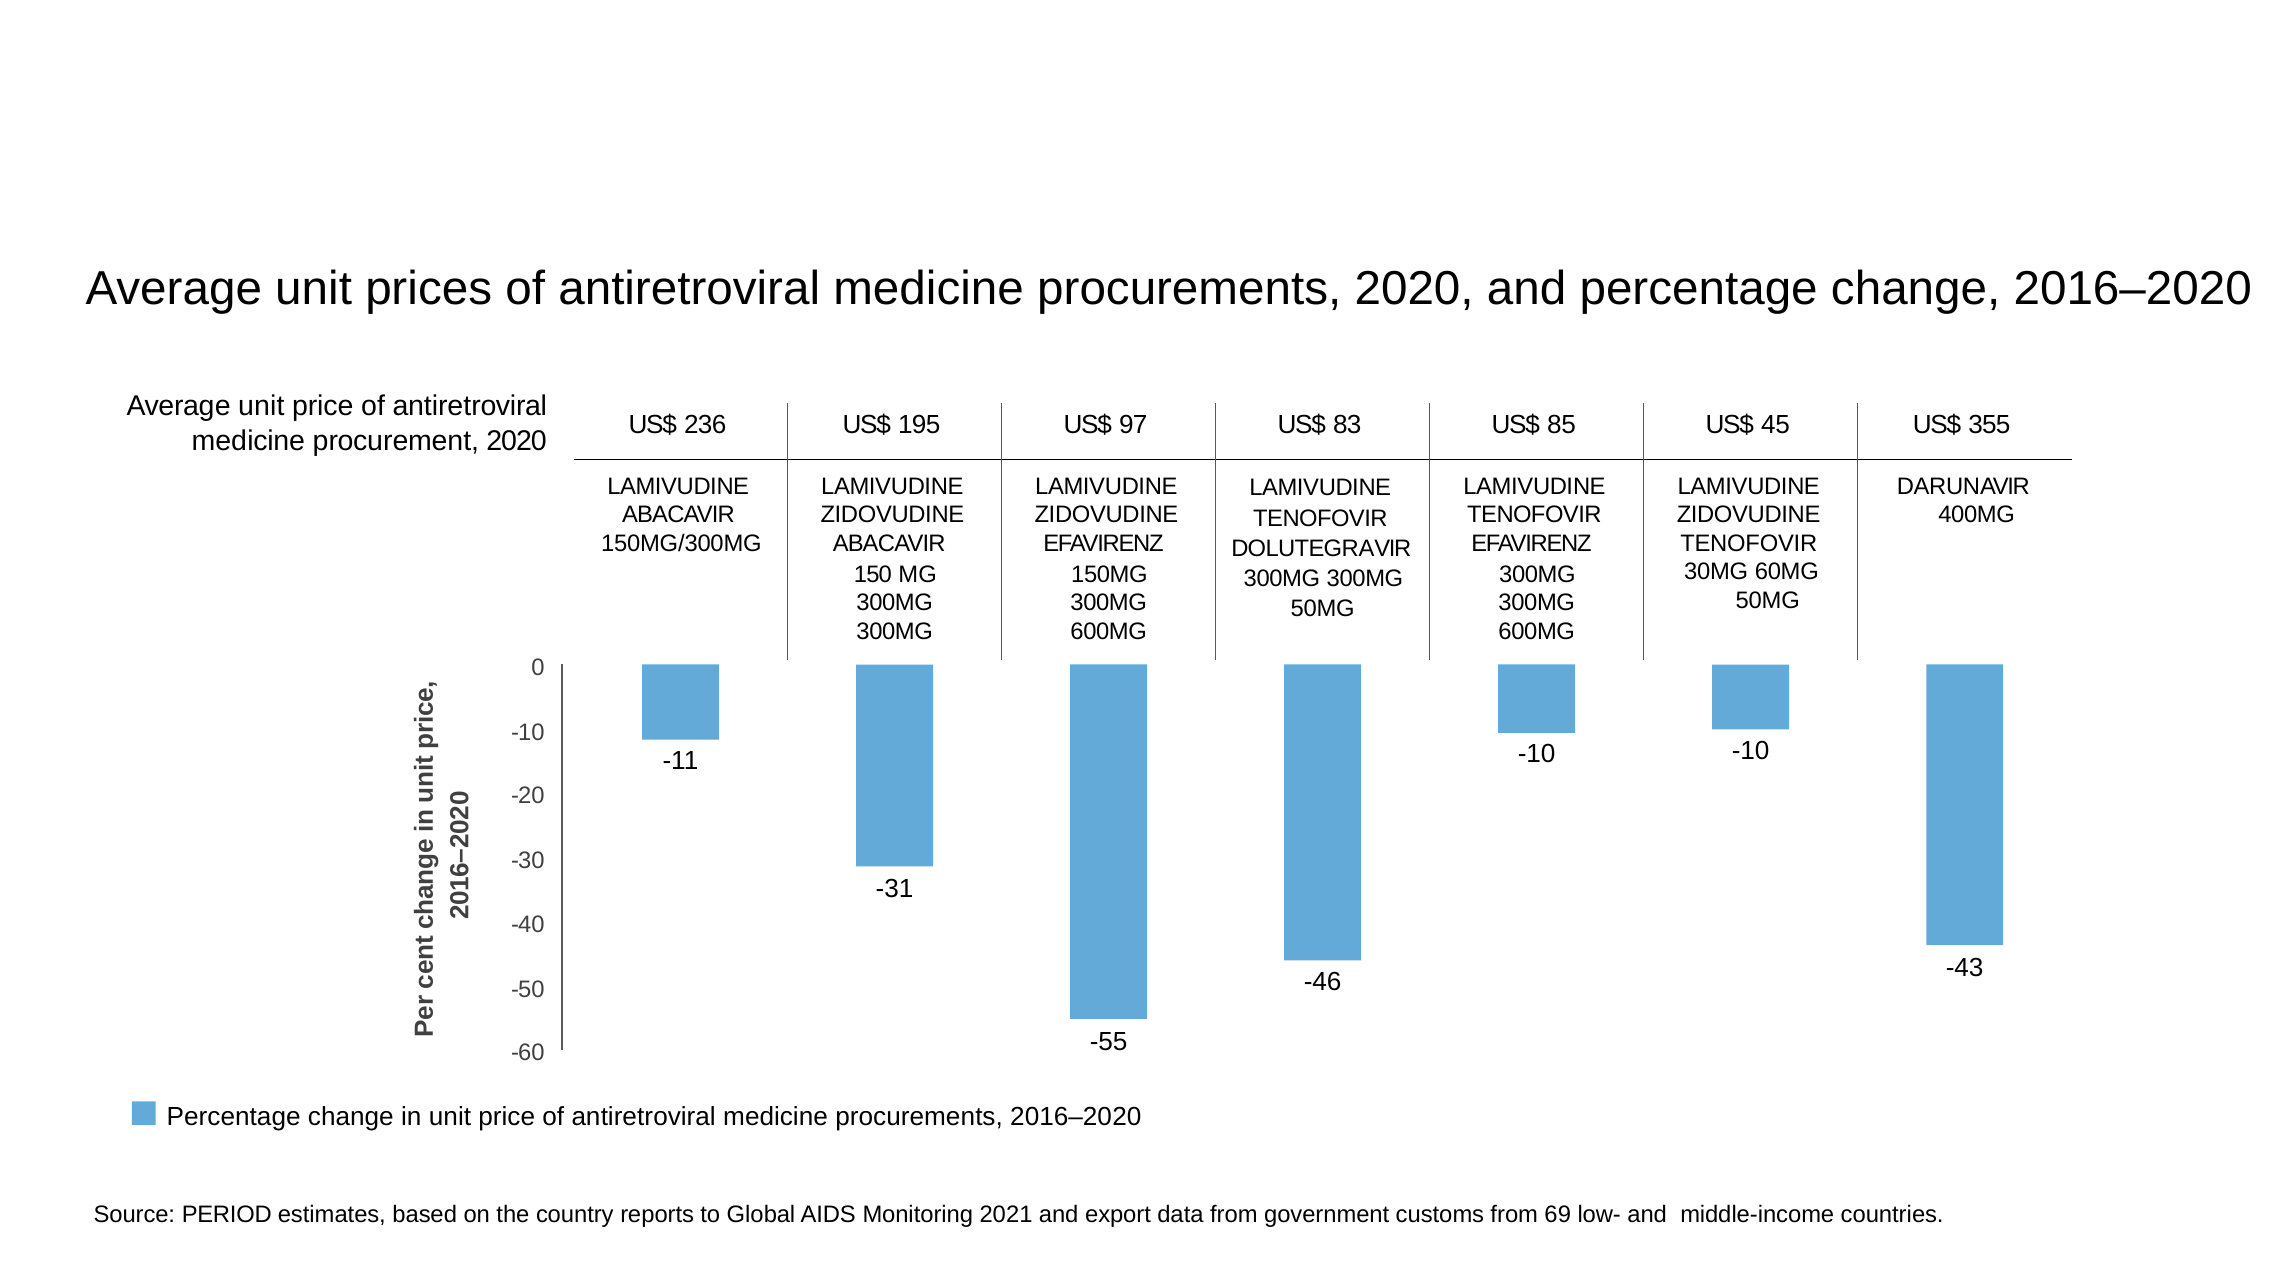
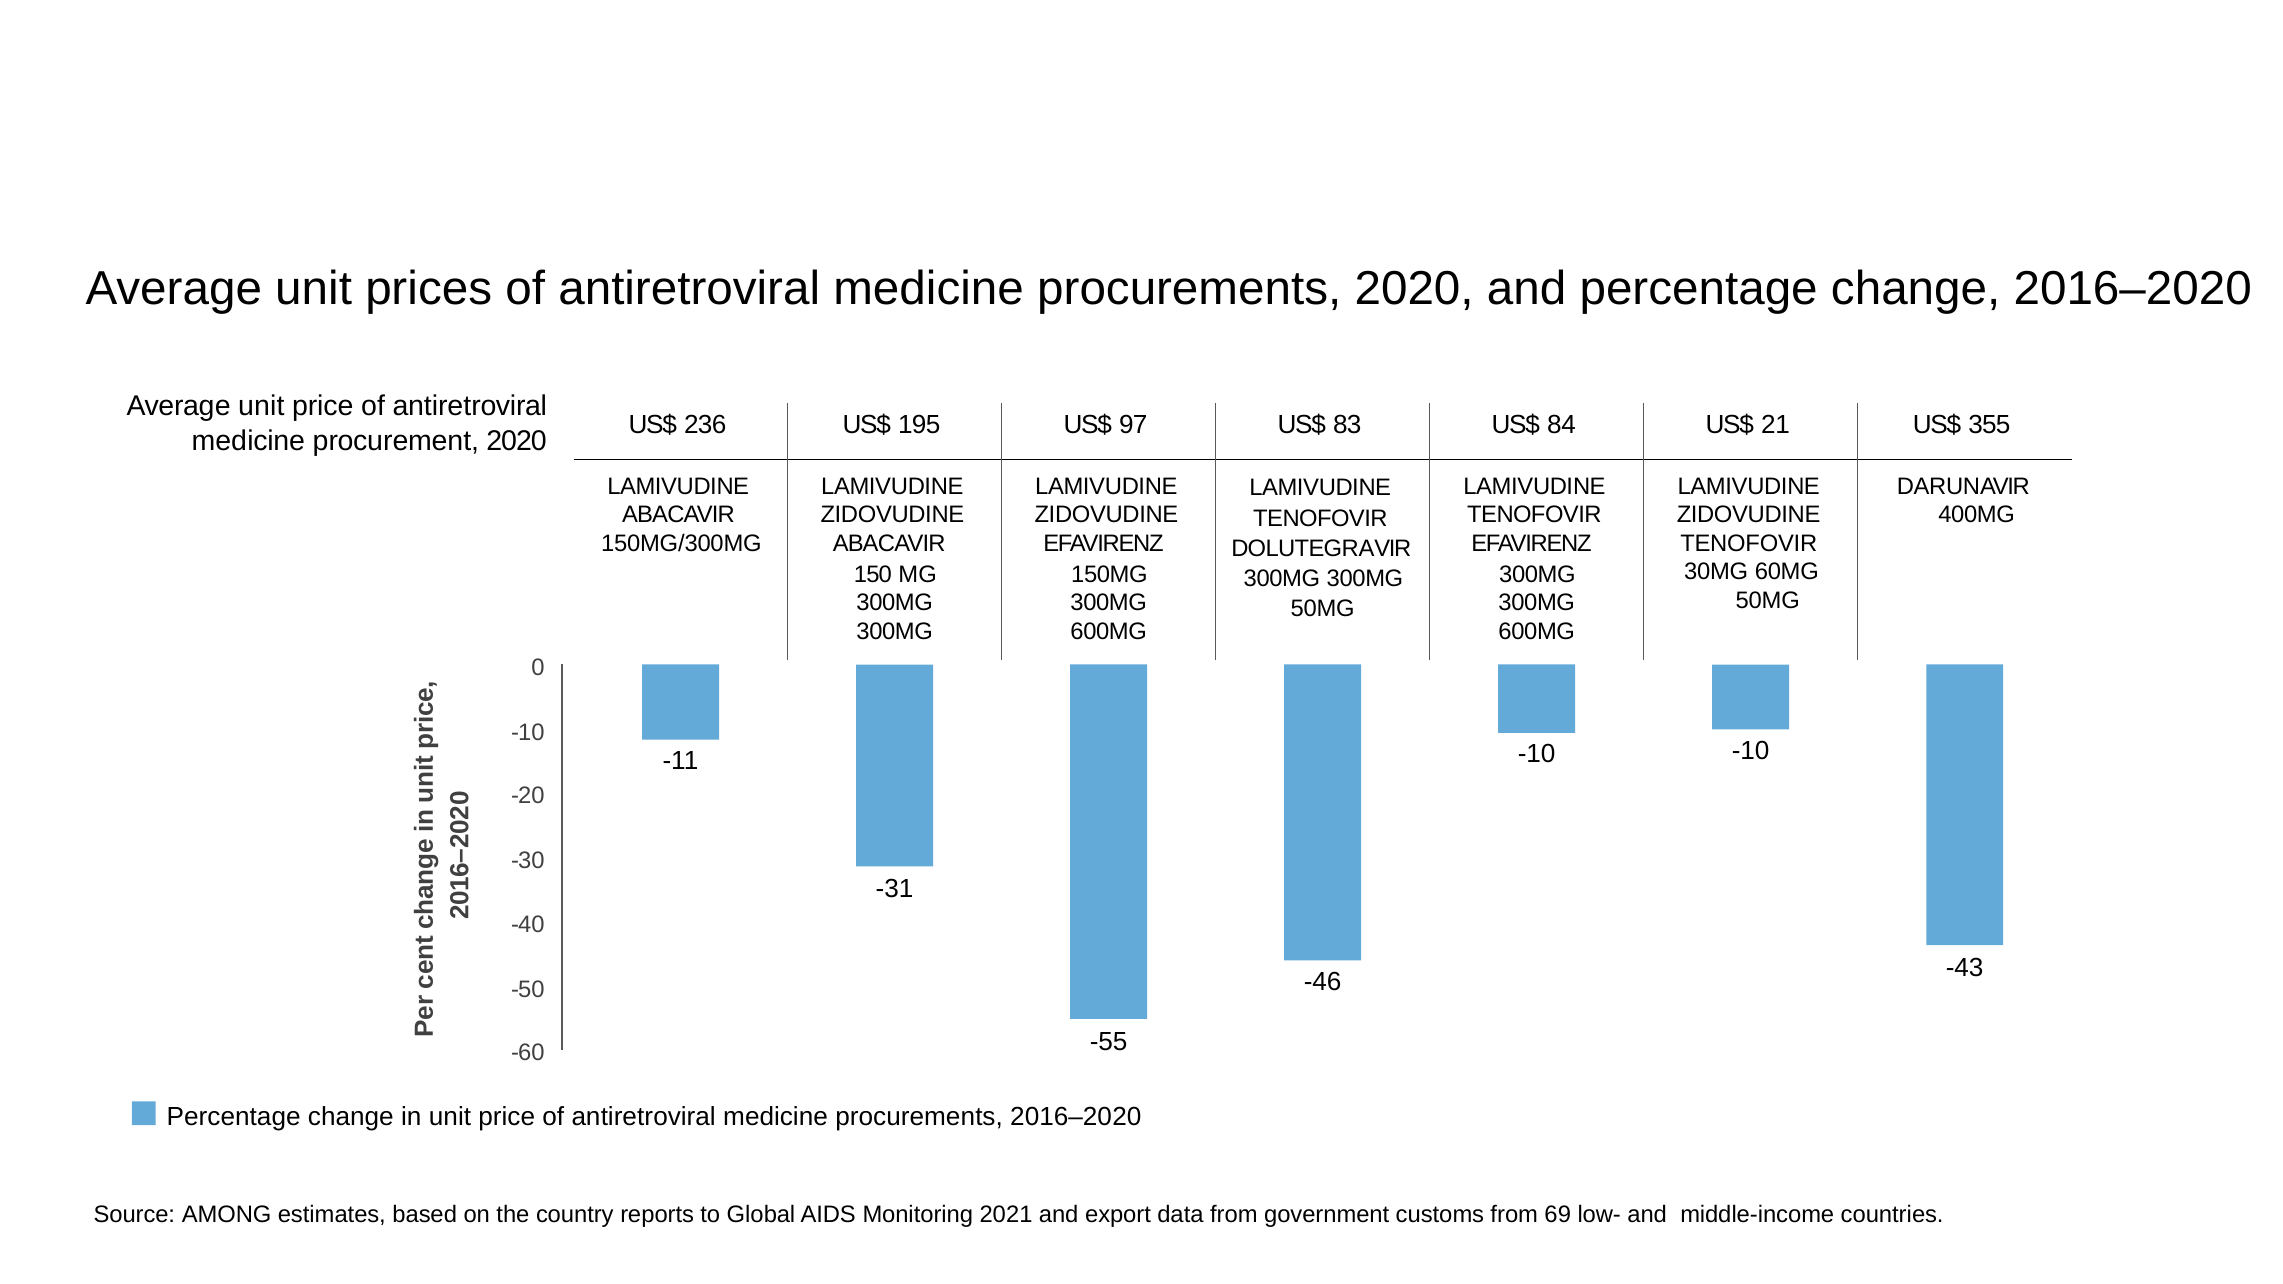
85: 85 -> 84 (1561, 425)
45: 45 -> 21 (1775, 425)
PERIOD: PERIOD -> AMONG (227, 1214)
